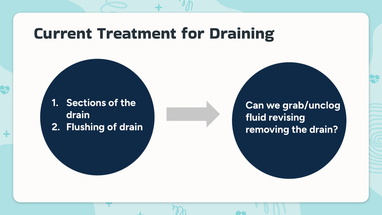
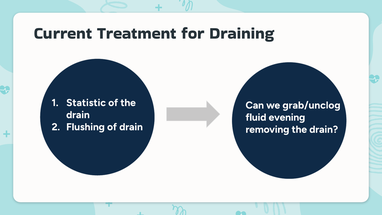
Sections: Sections -> Statistic (86, 103)
revising: revising -> evening (287, 117)
